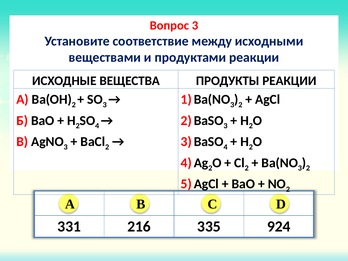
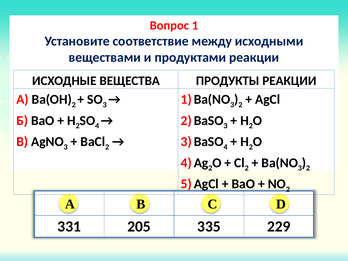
Вопрос 3: 3 -> 1 (195, 26)
216: 216 -> 205 (139, 227)
924: 924 -> 229 (279, 227)
